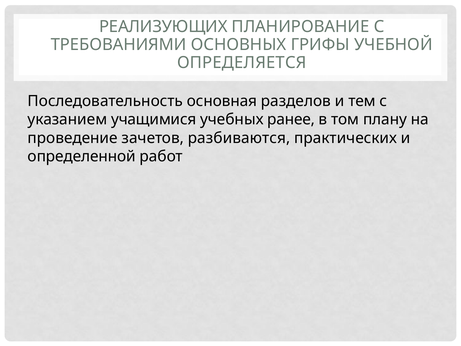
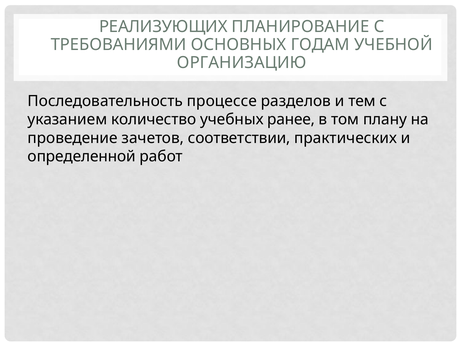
ГРИФЫ: ГРИФЫ -> ГОДАМ (320, 45)
ОПРЕДЕЛЯЕТСЯ: ОПРЕДЕЛЯЕТСЯ -> ОРГАНИЗАЦИЮ (242, 63)
основная: основная -> процессе (222, 101)
учащимися: учащимися -> количество (154, 119)
разбиваются: разбиваются -> соответствии (239, 138)
